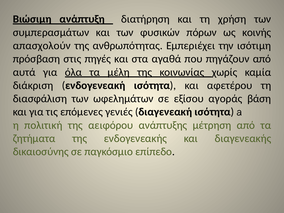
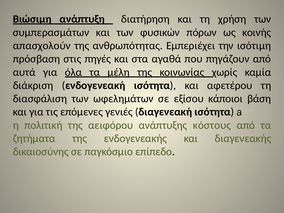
αγοράς: αγοράς -> κάποιοι (225, 99)
μέτρηση: μέτρηση -> κόστους (212, 125)
